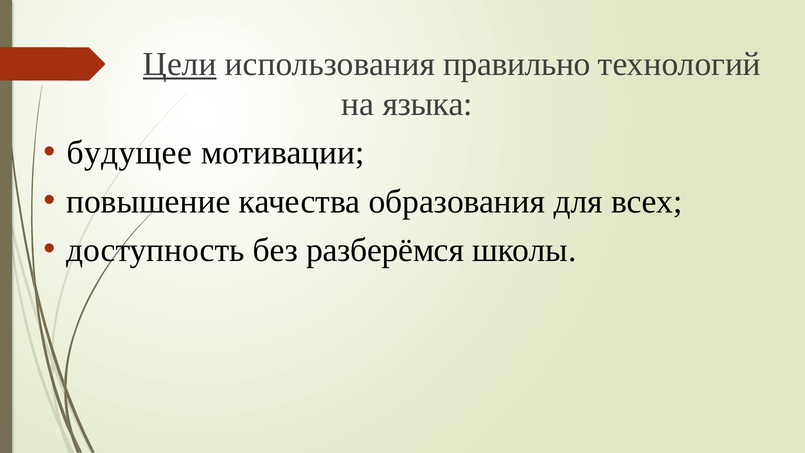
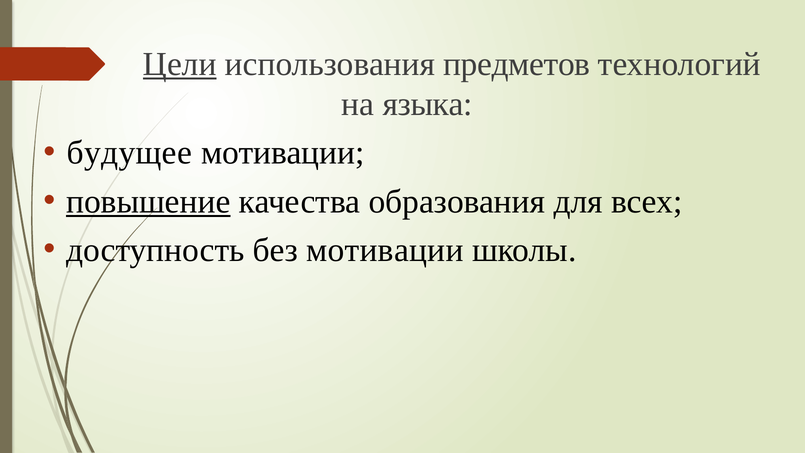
правильно: правильно -> предметов (517, 64)
повышение underline: none -> present (148, 201)
без разберёмся: разберёмся -> мотивации (385, 250)
